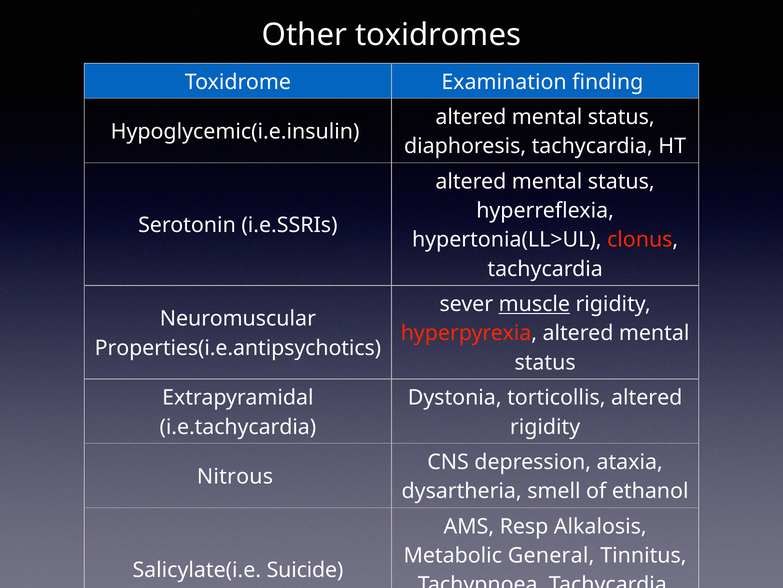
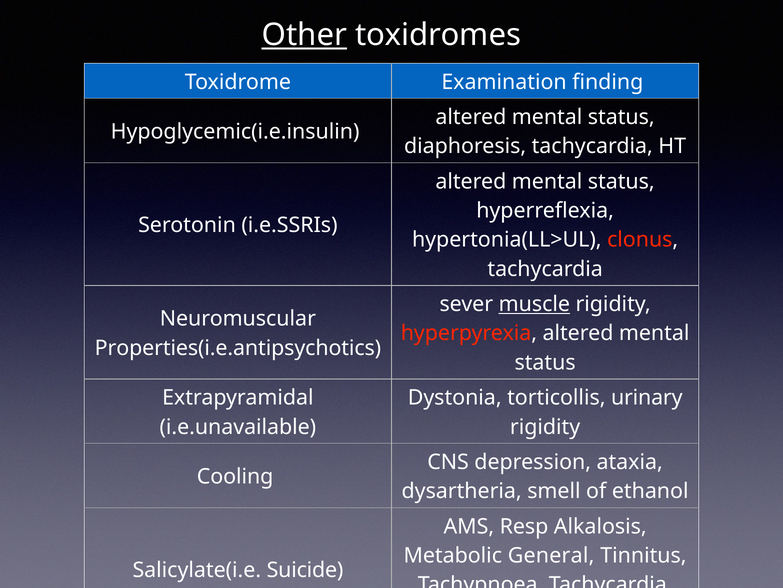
Other underline: none -> present (304, 35)
torticollis altered: altered -> urinary (647, 397)
i.e.tachycardia: i.e.tachycardia -> i.e.unavailable (238, 426)
Nitrous: Nitrous -> Cooling (235, 476)
